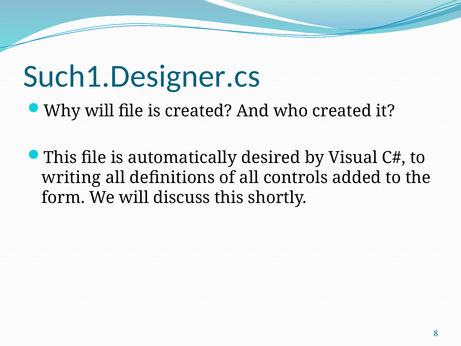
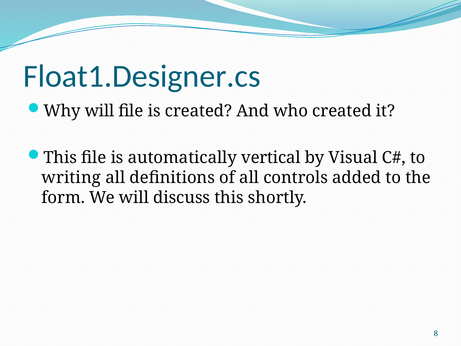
Such1.Designer.cs: Such1.Designer.cs -> Float1.Designer.cs (142, 76)
desired: desired -> vertical (271, 158)
